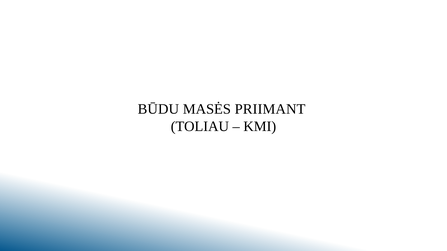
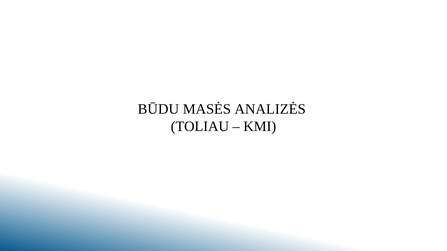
PRIIMANT: PRIIMANT -> ANALIZĖS (270, 109)
